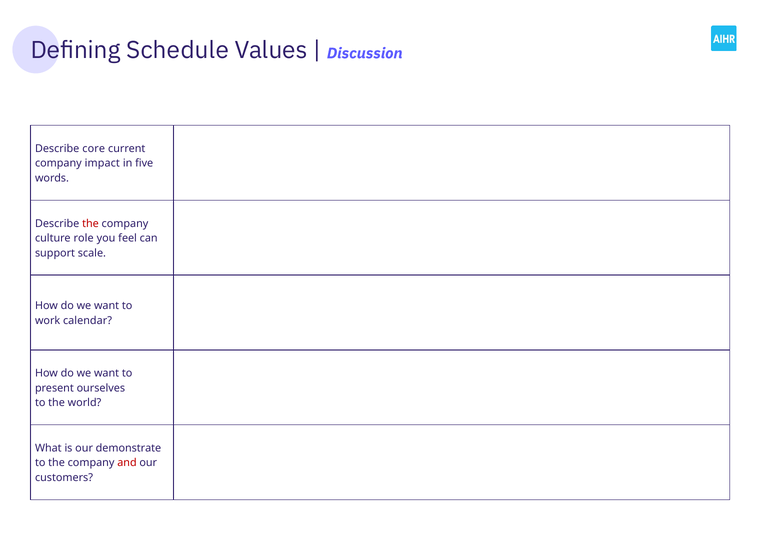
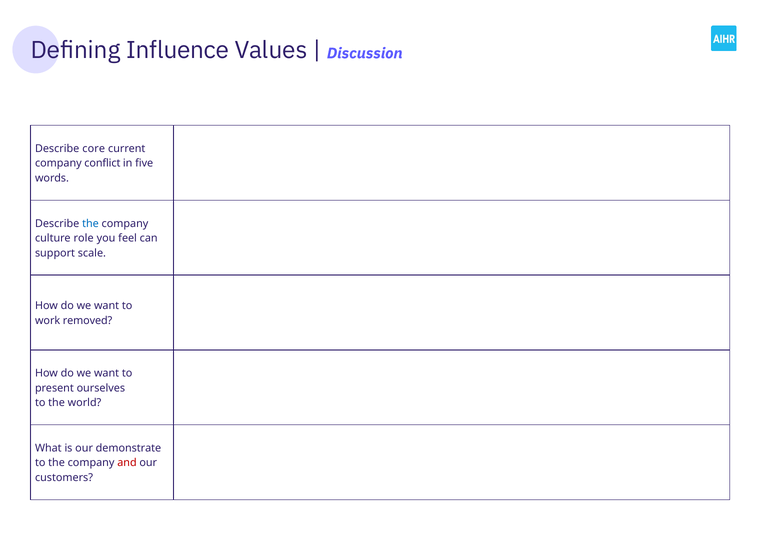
Schedule: Schedule -> Influence (178, 50)
impact: impact -> conflict (102, 163)
the colour: red -> blue (90, 223)
calendar: calendar -> removed (88, 320)
